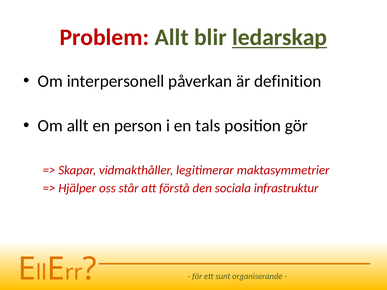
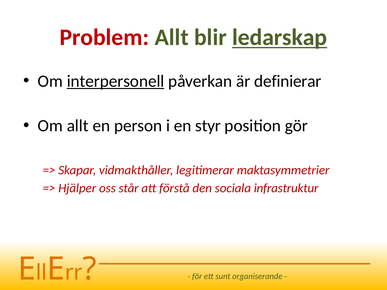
interpersonell underline: none -> present (116, 81)
definition: definition -> definierar (288, 81)
tals: tals -> styr (208, 126)
